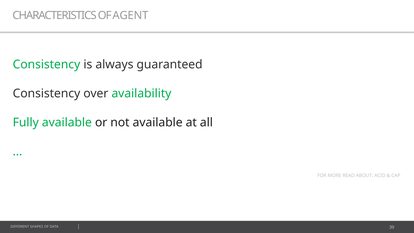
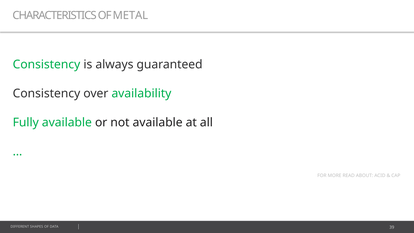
AGENT: AGENT -> METAL (130, 15)
